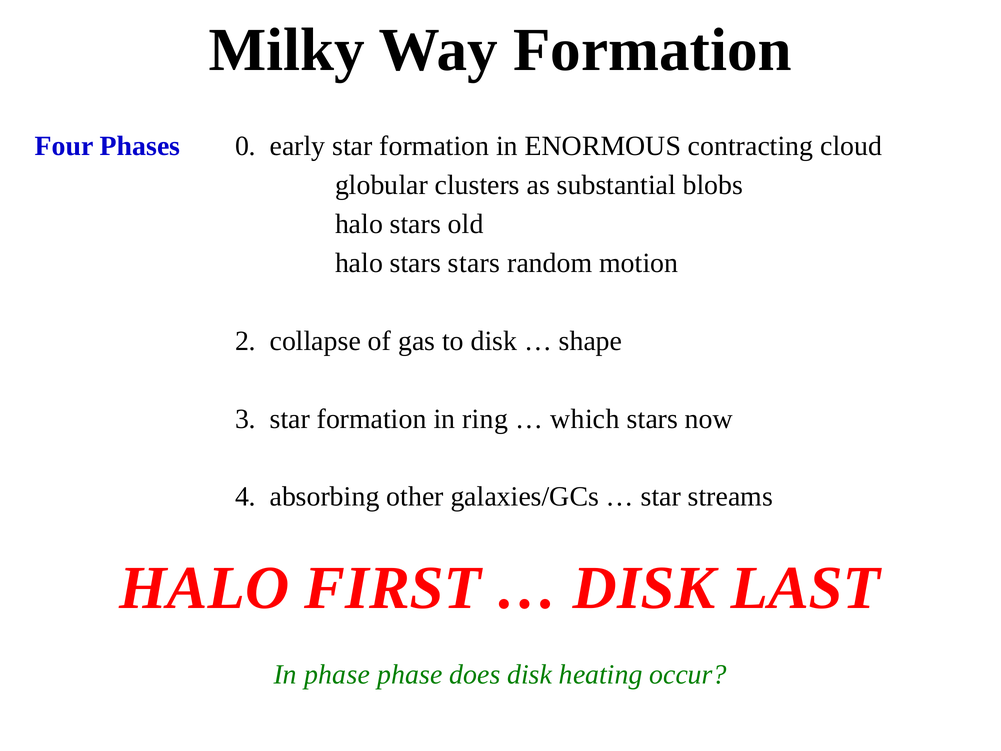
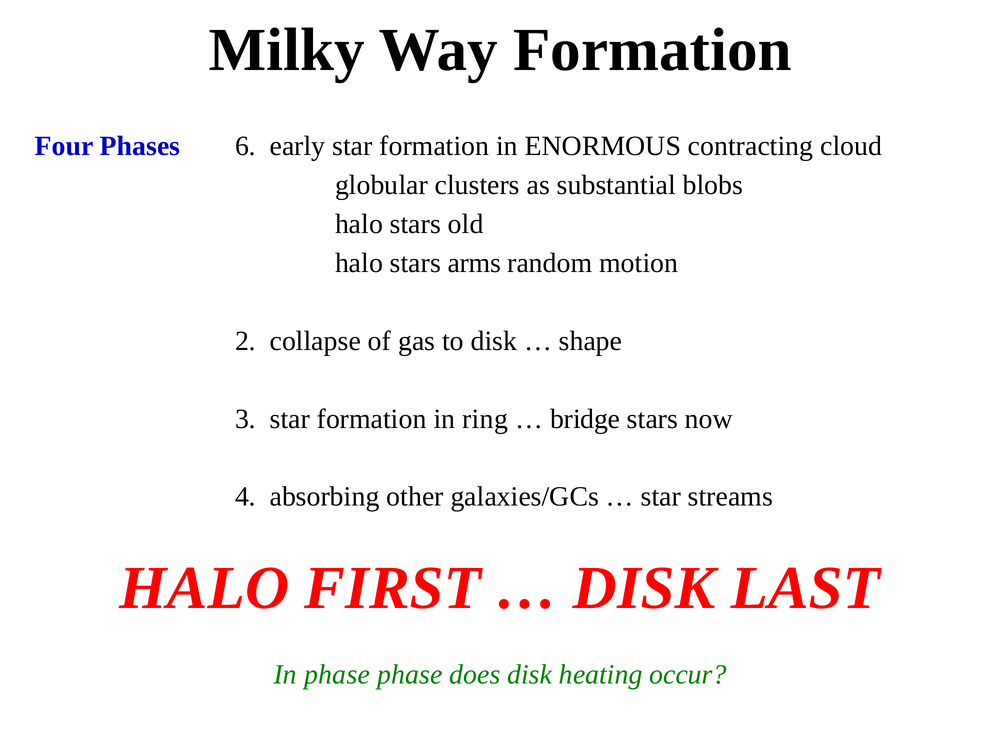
0: 0 -> 6 (245, 146)
stars stars: stars -> arms (474, 263)
which: which -> bridge (585, 419)
